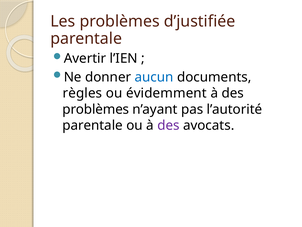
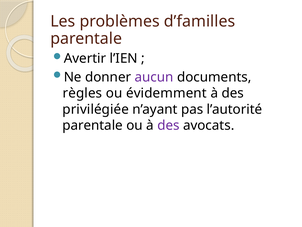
d’justifiée: d’justifiée -> d’familles (200, 21)
aucun colour: blue -> purple (154, 77)
problèmes: problèmes -> privilégiée (96, 109)
